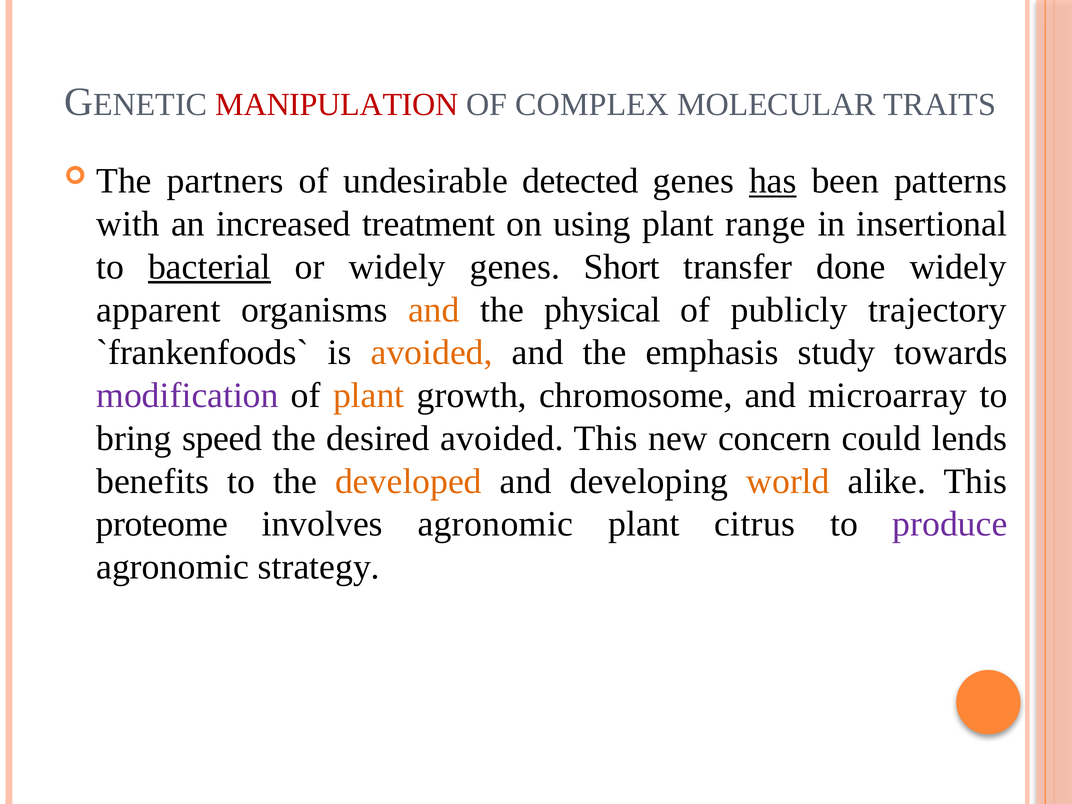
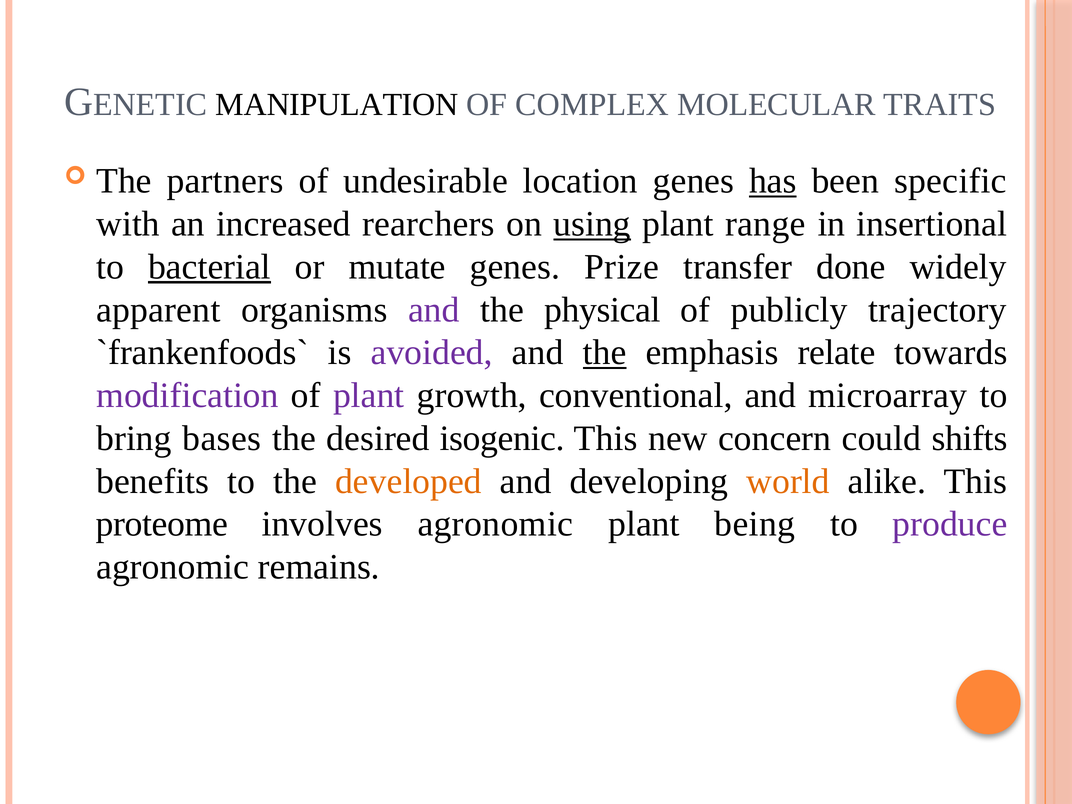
MANIPULATION colour: red -> black (337, 105)
detected: detected -> location (580, 181)
patterns: patterns -> specific (950, 181)
treatment: treatment -> rearchers (428, 224)
using underline: none -> present (592, 224)
or widely: widely -> mutate (397, 267)
Short: Short -> Prize (621, 267)
and colour: orange -> purple (434, 310)
avoided colour: orange -> purple (432, 353)
the underline: none -> present (605, 353)
study: study -> relate (837, 353)
plant colour: orange -> purple (369, 395)
chromosome: chromosome -> conventional (636, 395)
speed: speed -> bases (222, 438)
desired avoided: avoided -> isogenic (502, 438)
lends: lends -> shifts (970, 438)
citrus: citrus -> being (755, 524)
strategy: strategy -> remains (319, 567)
